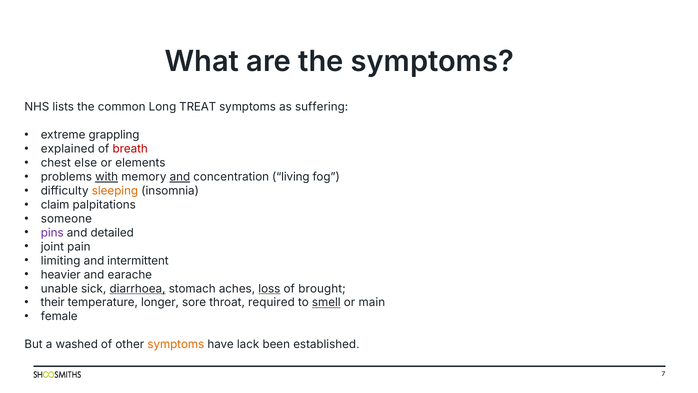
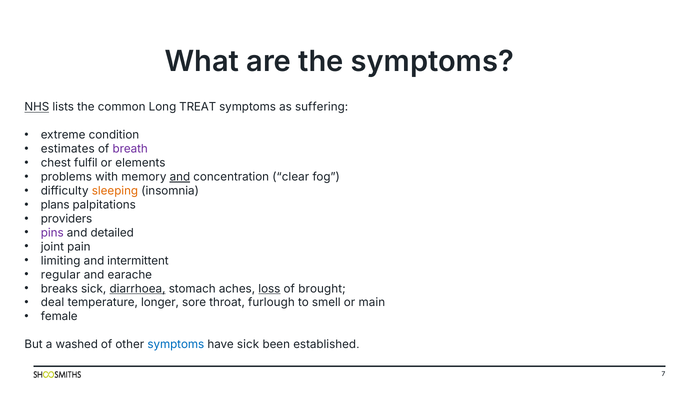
NHS underline: none -> present (37, 107)
grappling: grappling -> condition (114, 135)
explained: explained -> estimates (68, 149)
breath colour: red -> purple (130, 149)
else: else -> fulfil (86, 163)
with underline: present -> none (107, 177)
living: living -> clear (291, 177)
claim: claim -> plans (55, 205)
someone: someone -> providers (66, 219)
heavier: heavier -> regular (61, 274)
unable: unable -> breaks (59, 288)
their: their -> deal (53, 302)
required: required -> furlough (271, 302)
smell underline: present -> none (326, 302)
symptoms colour: orange -> blue (176, 344)
have lack: lack -> sick (248, 344)
